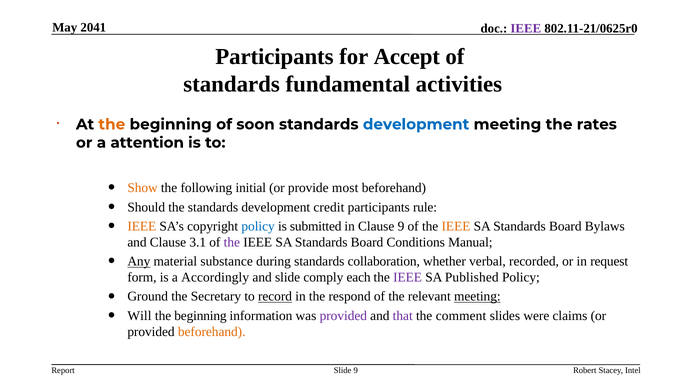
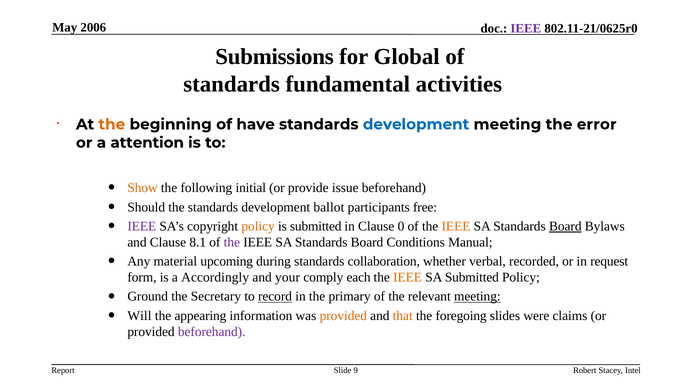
2041: 2041 -> 2006 (93, 27)
Participants: Participants -> Submissions (274, 57)
Accept: Accept -> Global (407, 57)
soon: soon -> have (256, 124)
rates: rates -> error (597, 124)
most: most -> issue (345, 188)
credit: credit -> ballot (329, 207)
rule: rule -> free (425, 207)
IEEE colour: orange -> purple (142, 226)
policy colour: blue -> orange (258, 226)
Clause 9: 9 -> 0 (401, 226)
Board underline: none -> present (565, 226)
3.1: 3.1 -> 8.1 (198, 242)
Any underline: present -> none (139, 261)
substance: substance -> upcoming (227, 261)
and slide: slide -> your (288, 277)
IEEE colour: purple -> orange (408, 277)
SA Published: Published -> Submitted (472, 277)
respond: respond -> primary (350, 296)
beginning: beginning -> appearing (200, 316)
provided colour: purple -> orange (343, 316)
that colour: purple -> orange (403, 316)
comment: comment -> foregoing (461, 316)
beforehand colour: orange -> purple (212, 332)
